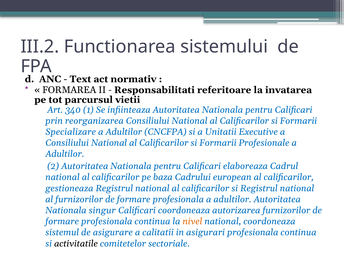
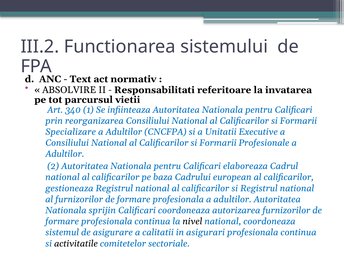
FORMAREA: FORMAREA -> ABSOLVIRE (69, 90)
singur: singur -> sprijin (102, 210)
nivel colour: orange -> black (192, 221)
